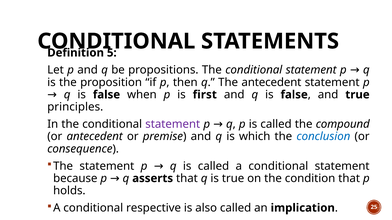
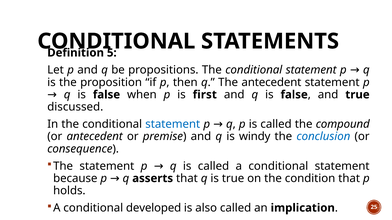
principles: principles -> discussed (75, 107)
statement colour: purple -> blue (173, 124)
which: which -> windy (255, 137)
respective: respective -> developed (154, 208)
